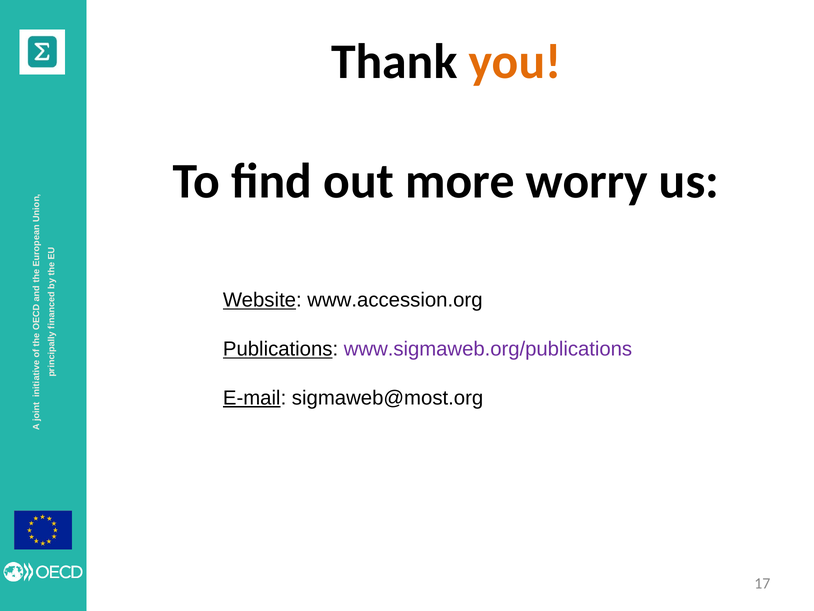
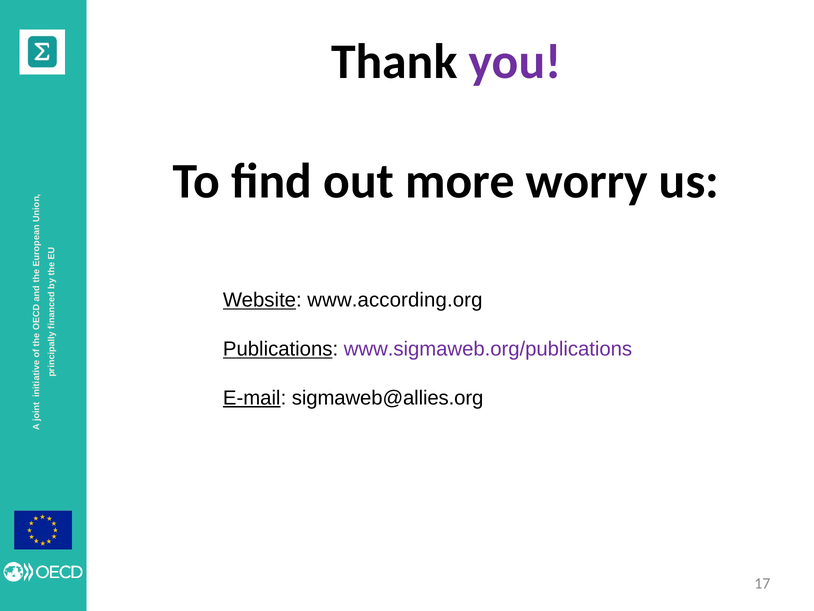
you colour: orange -> purple (515, 62)
www.accession.org: www.accession.org -> www.according.org (395, 300)
sigmaweb@most.org: sigmaweb@most.org -> sigmaweb@allies.org (388, 397)
